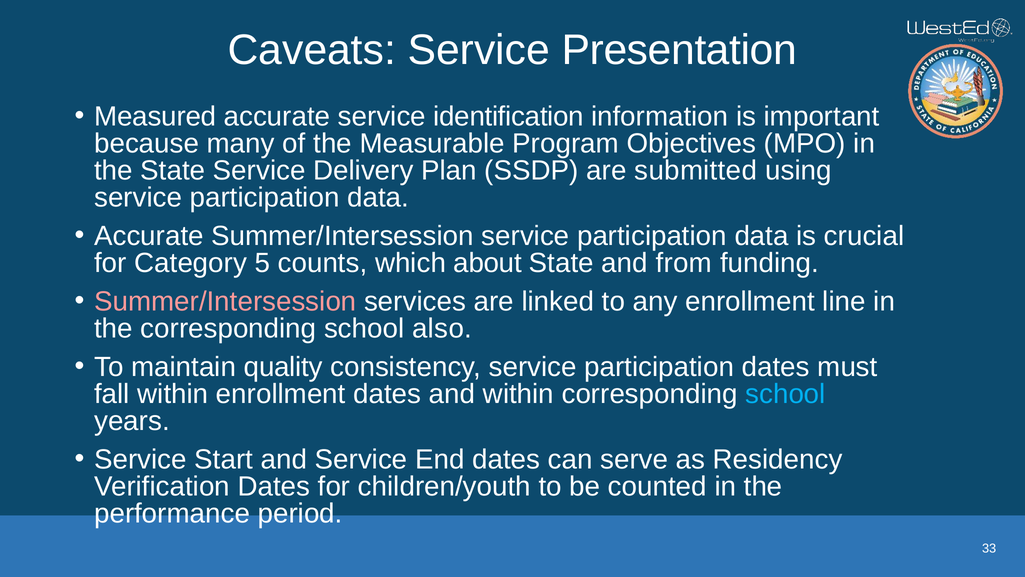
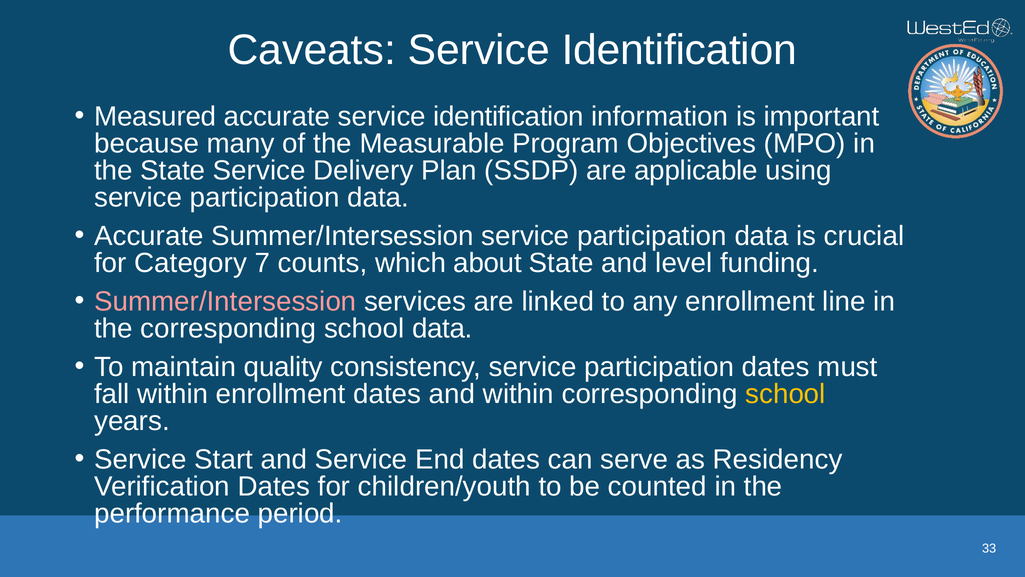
Caveats Service Presentation: Presentation -> Identification (679, 50)
submitted: submitted -> applicable (696, 171)
5: 5 -> 7 (262, 263)
from: from -> level (684, 263)
school also: also -> data (442, 328)
school colour: light blue -> yellow (785, 394)
